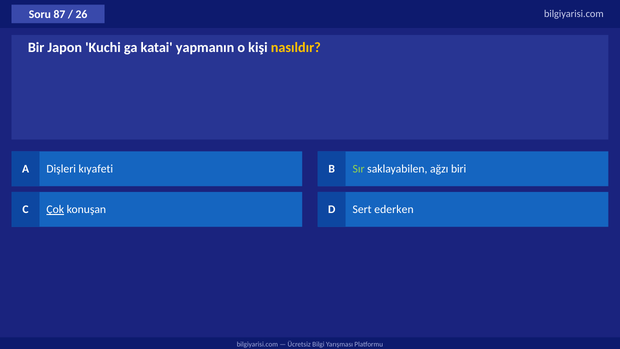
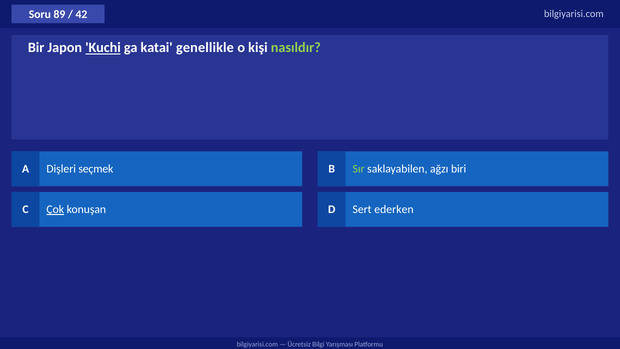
87: 87 -> 89 (59, 14)
26: 26 -> 42 (81, 14)
Kuchi underline: none -> present (103, 48)
yapmanın: yapmanın -> genellikle (205, 48)
nasıldır colour: yellow -> light green (296, 48)
kıyafeti: kıyafeti -> seçmek (96, 169)
